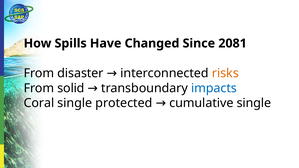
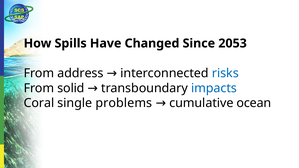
2081: 2081 -> 2053 (233, 43)
disaster: disaster -> address (80, 73)
risks colour: orange -> blue (225, 73)
protected: protected -> problems (124, 103)
cumulative single: single -> ocean (254, 103)
